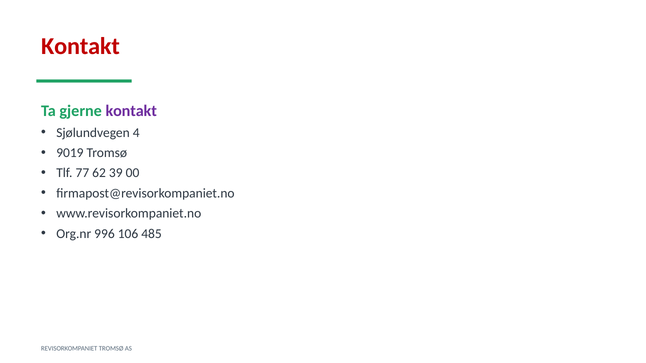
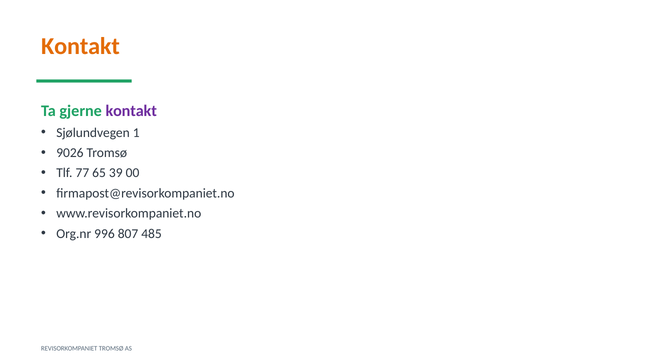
Kontakt colour: red -> orange (80, 46)
4: 4 -> 1 (136, 133)
9019: 9019 -> 9026 (70, 153)
62: 62 -> 65 (99, 173)
106: 106 -> 807 (128, 234)
